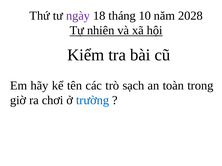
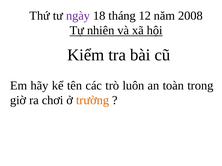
10: 10 -> 12 (145, 16)
2028: 2028 -> 2008 (190, 16)
sạch: sạch -> luôn (133, 86)
trường colour: blue -> orange (93, 101)
